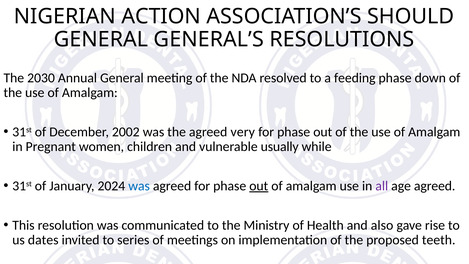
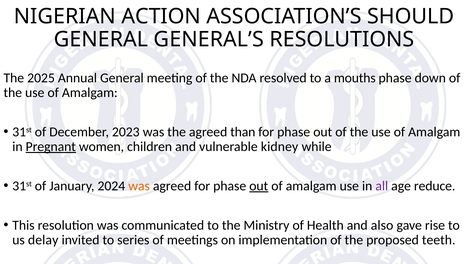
2030: 2030 -> 2025 (41, 78)
feeding: feeding -> mouths (355, 78)
2002: 2002 -> 2023 (126, 132)
very: very -> than (243, 132)
Pregnant underline: none -> present (51, 147)
usually: usually -> kidney (280, 147)
was colour: blue -> orange (139, 186)
age agreed: agreed -> reduce (435, 186)
dates: dates -> delay (43, 240)
